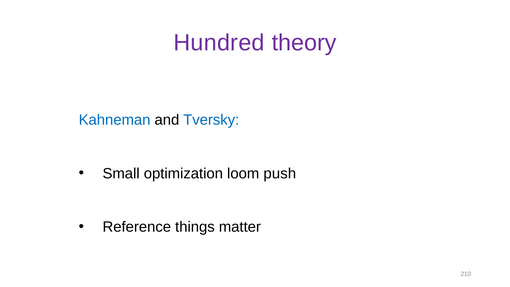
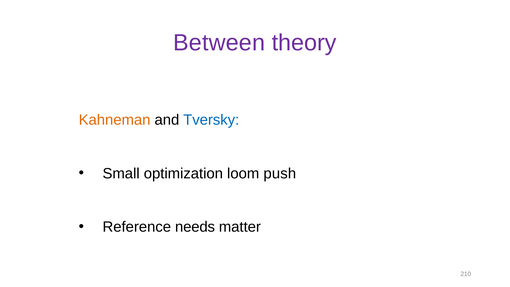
Hundred: Hundred -> Between (219, 43)
Kahneman colour: blue -> orange (115, 120)
things: things -> needs (195, 227)
